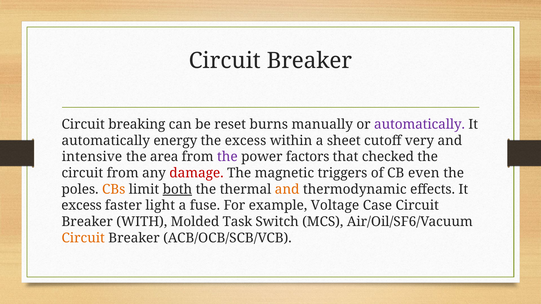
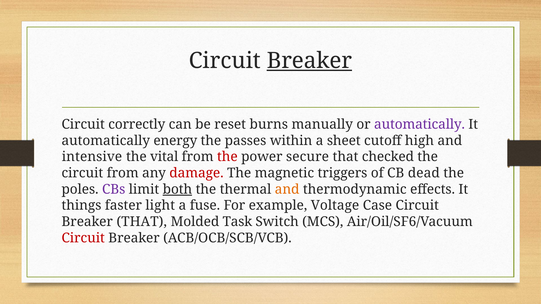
Breaker underline: none -> present (309, 61)
breaking: breaking -> correctly (137, 125)
the excess: excess -> passes (246, 141)
very: very -> high (419, 141)
area: area -> vital (164, 157)
the colour: purple -> red (227, 157)
factors: factors -> secure (308, 157)
even: even -> dead (424, 173)
CBs colour: orange -> purple (114, 189)
excess: excess -> things (81, 206)
Breaker WITH: WITH -> THAT (142, 222)
Circuit colour: orange -> red (83, 238)
